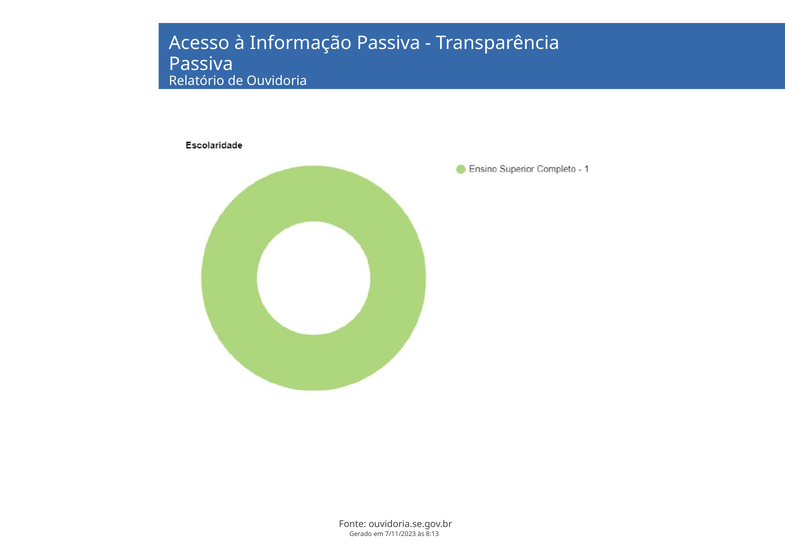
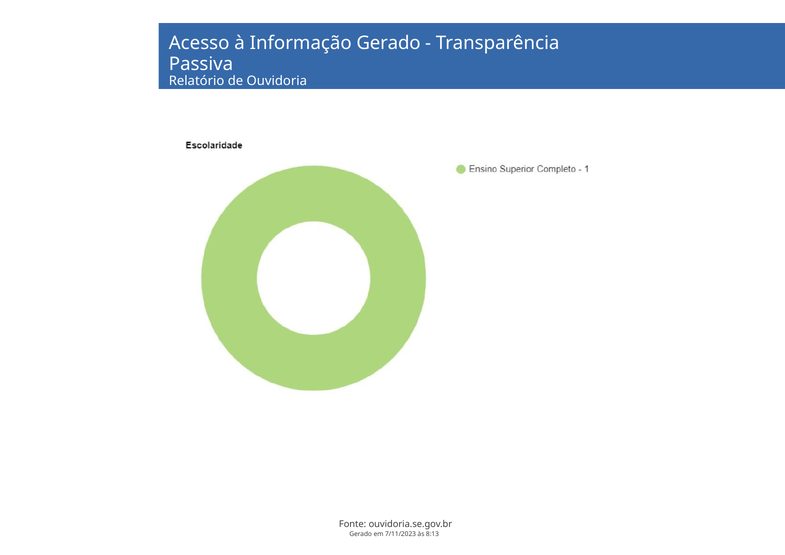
Informação Passiva: Passiva -> Gerado (389, 43)
